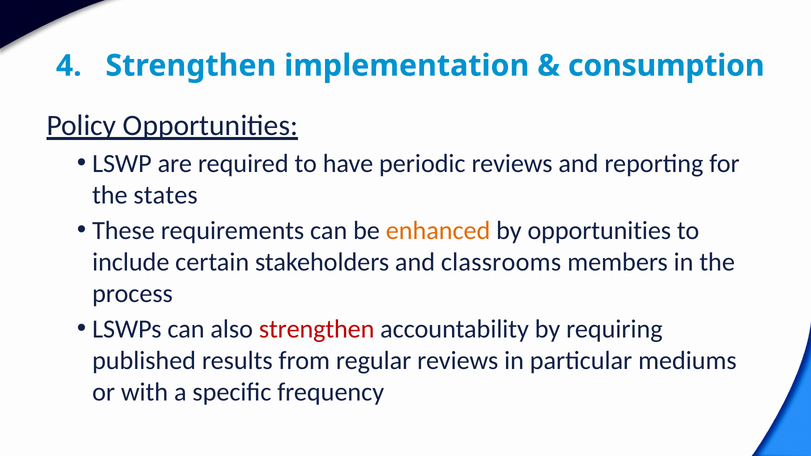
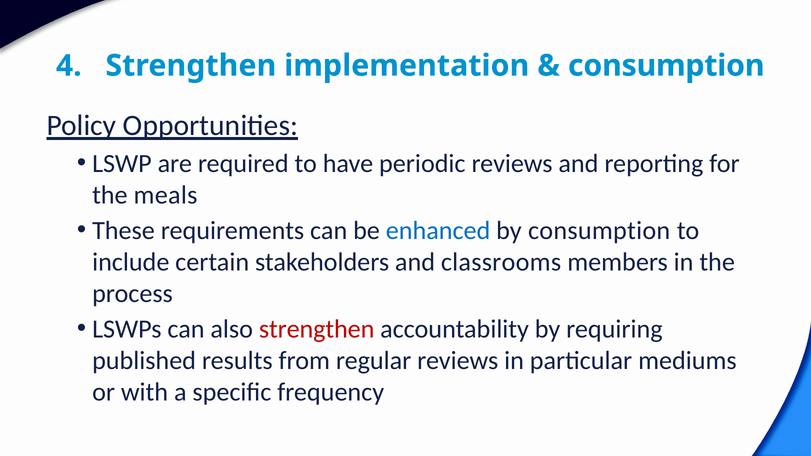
states: states -> meals (165, 195)
enhanced colour: orange -> blue (438, 231)
by opportunities: opportunities -> consumption (599, 231)
